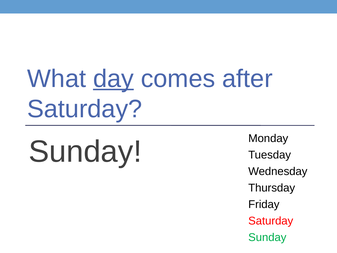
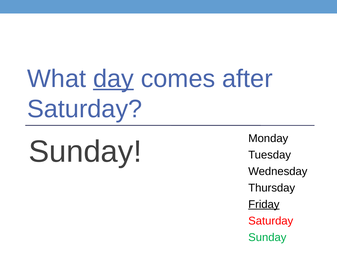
Friday underline: none -> present (264, 204)
